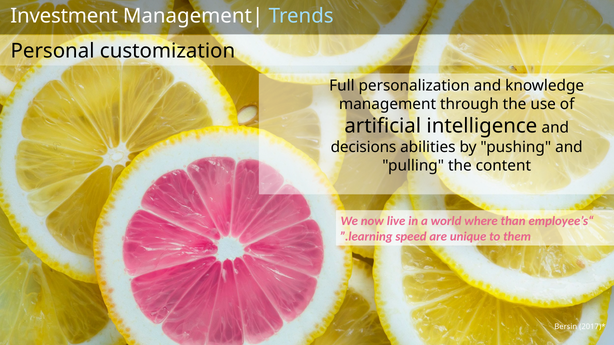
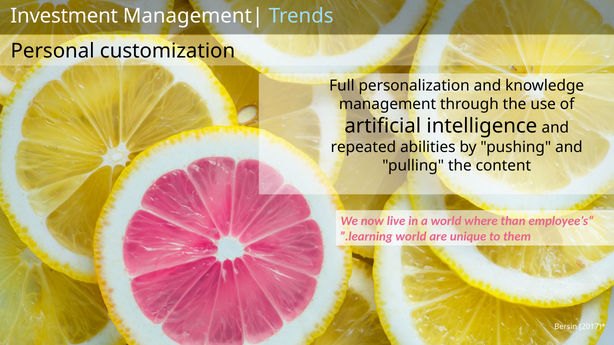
decisions: decisions -> repeated (363, 147)
learning speed: speed -> world (411, 237)
